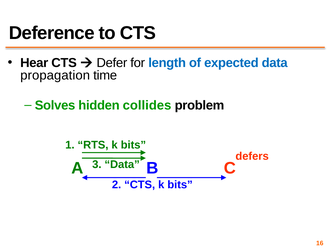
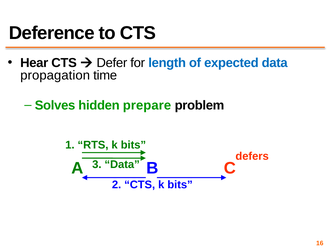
collides: collides -> prepare (147, 105)
